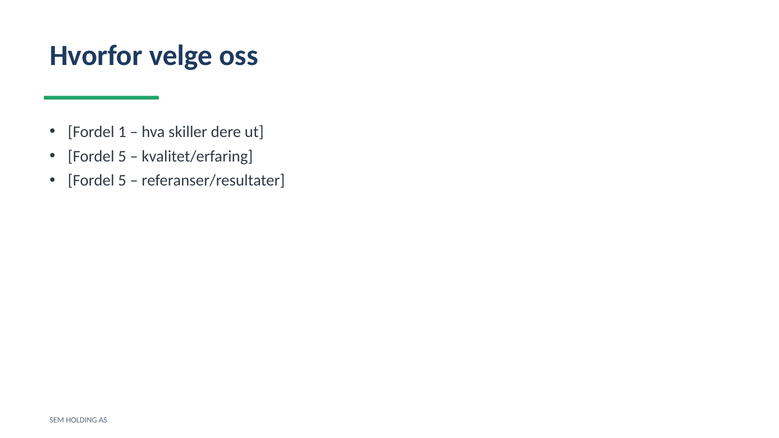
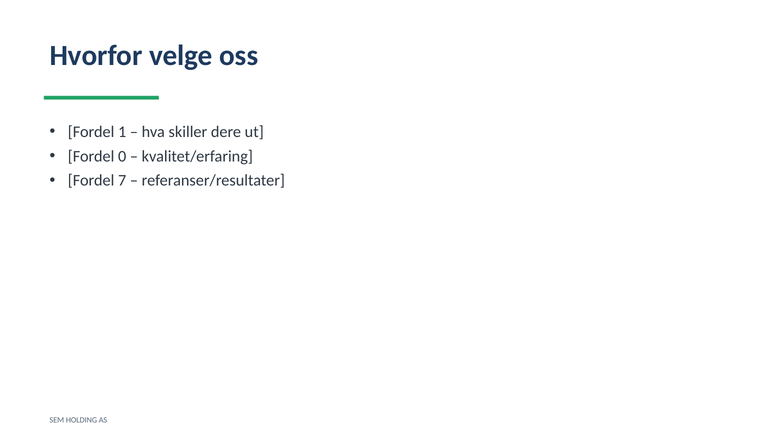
5: 5 -> 0 (122, 156)
5: 5 -> 7 (122, 181)
